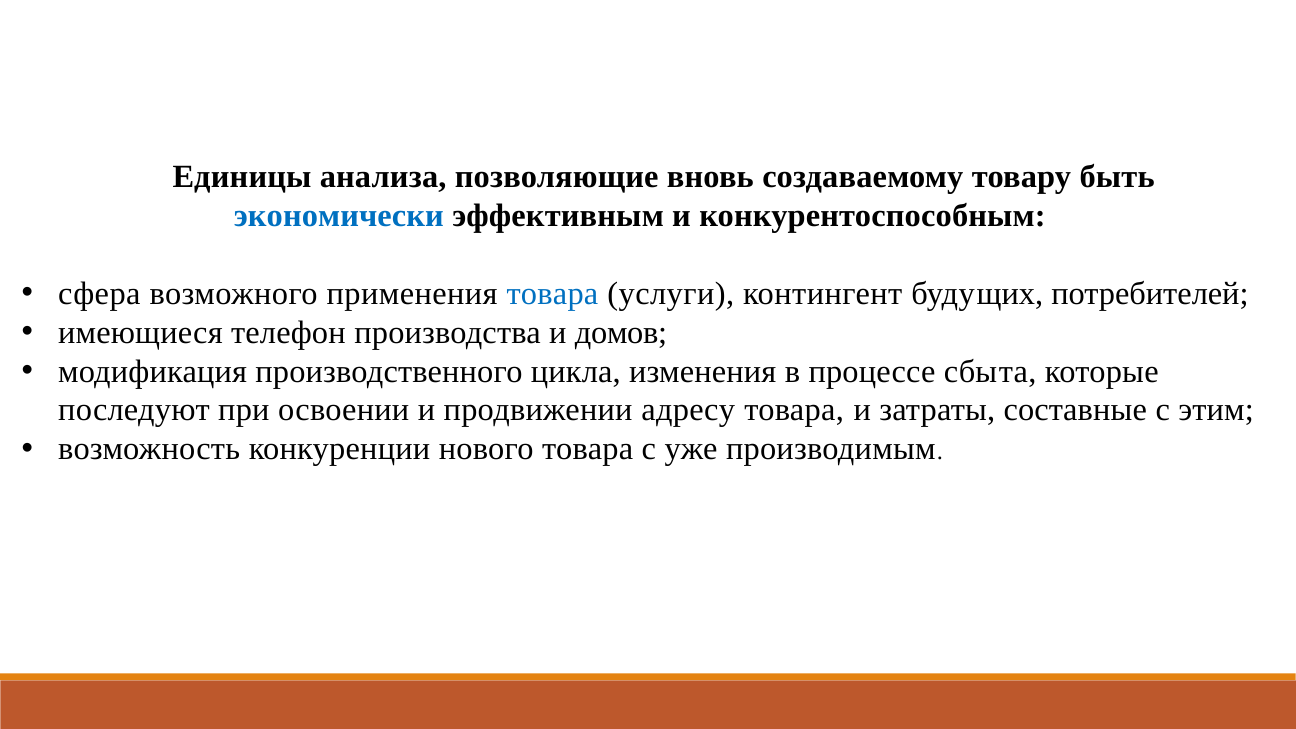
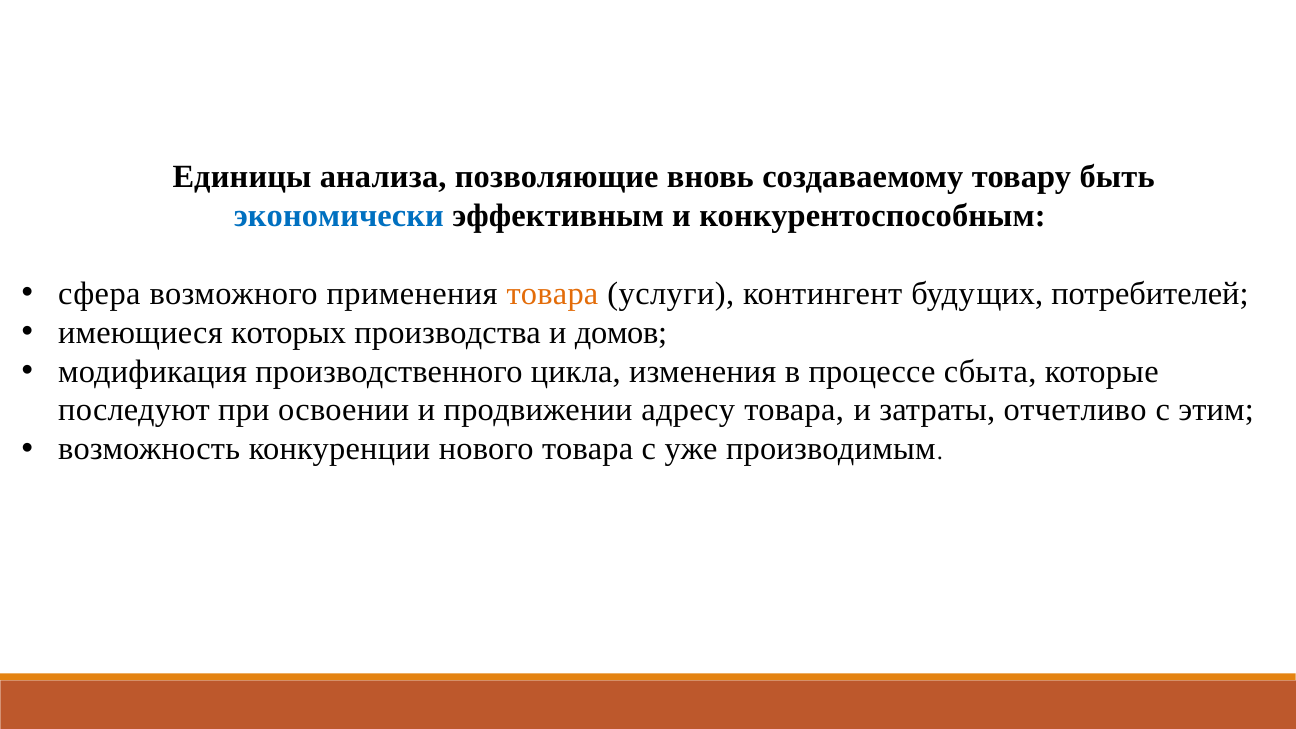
товара colour: blue -> orange (552, 294)
телефон: телефон -> которых (289, 333)
составные: составные -> отчетливо (1075, 410)
